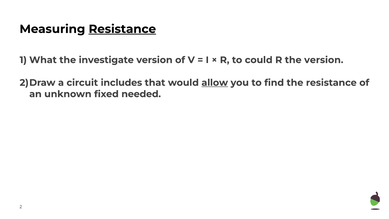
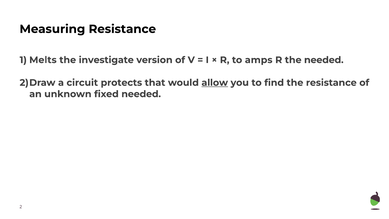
Resistance underline: present -> none (122, 29)
What: What -> Melts (43, 60)
could: could -> amps (259, 60)
the version: version -> needed (324, 60)
includes: includes -> protects (121, 83)
